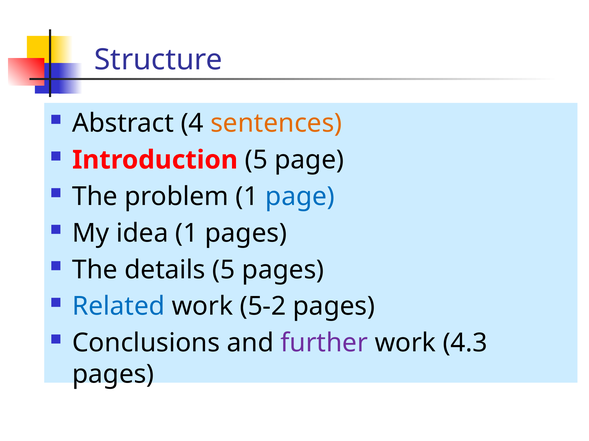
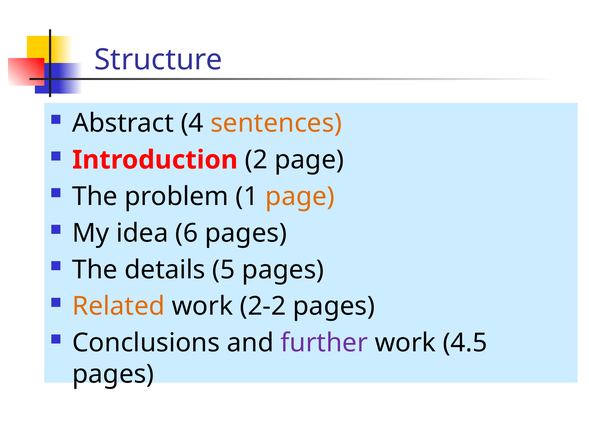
Introduction 5: 5 -> 2 (256, 160)
page colour: blue -> orange (300, 197)
idea 1: 1 -> 6 (187, 234)
Related colour: blue -> orange (119, 307)
5-2: 5-2 -> 2-2 (263, 307)
4.3: 4.3 -> 4.5 (465, 344)
